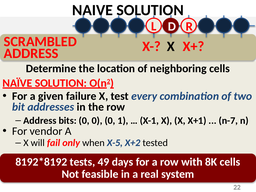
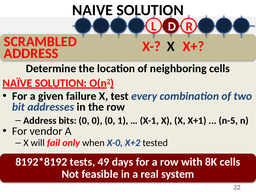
n-7: n-7 -> n-5 (228, 121)
X-5: X-5 -> X-0 (115, 143)
